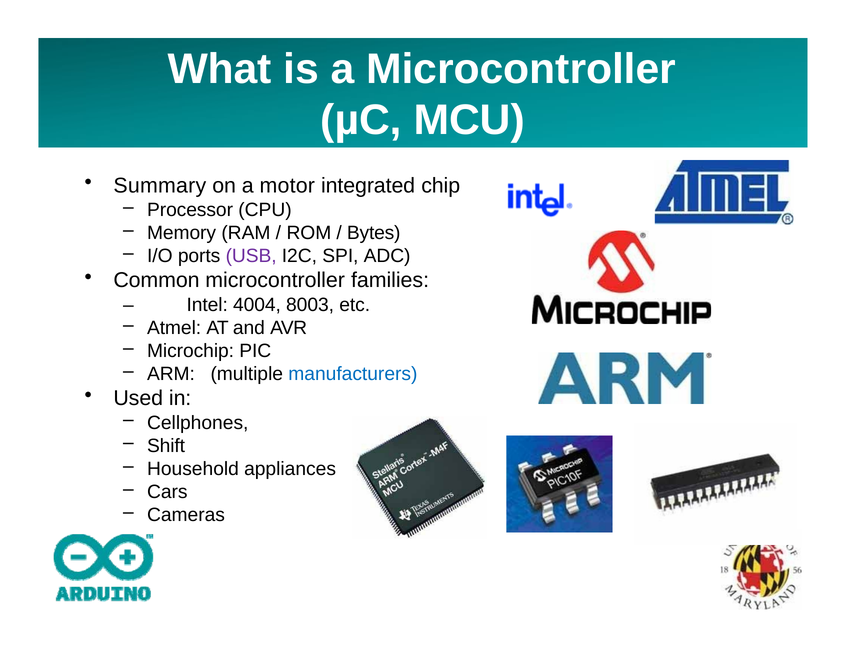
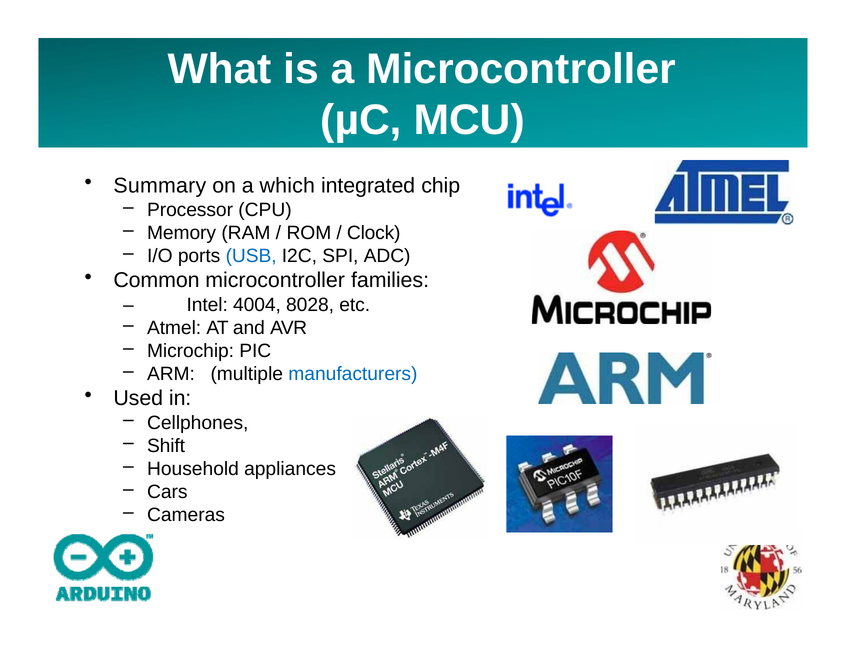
motor: motor -> which (287, 185)
Bytes: Bytes -> Clock (374, 233)
USB colour: purple -> blue (251, 256)
8003: 8003 -> 8028 (310, 305)
